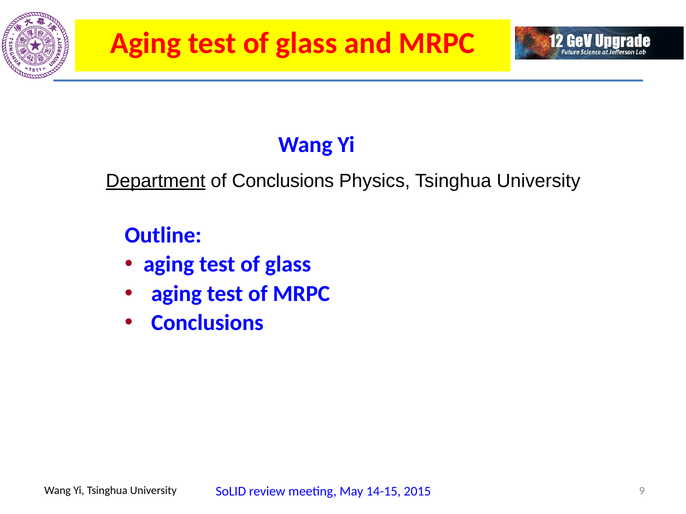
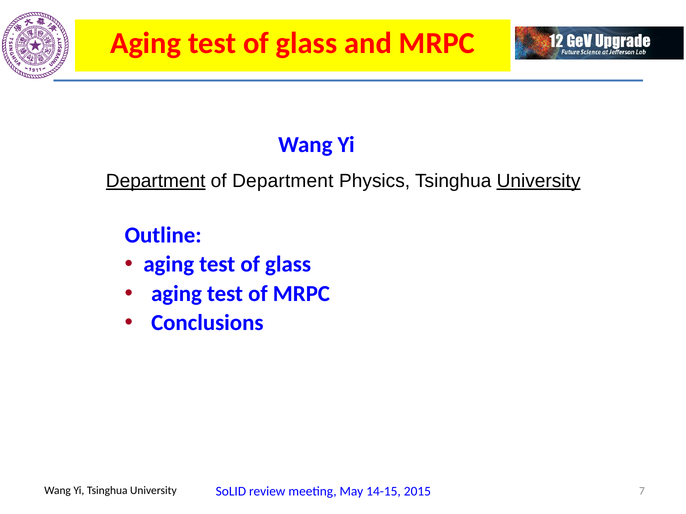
of Conclusions: Conclusions -> Department (283, 181)
University underline: none -> present (539, 181)
9: 9 -> 7 (642, 491)
